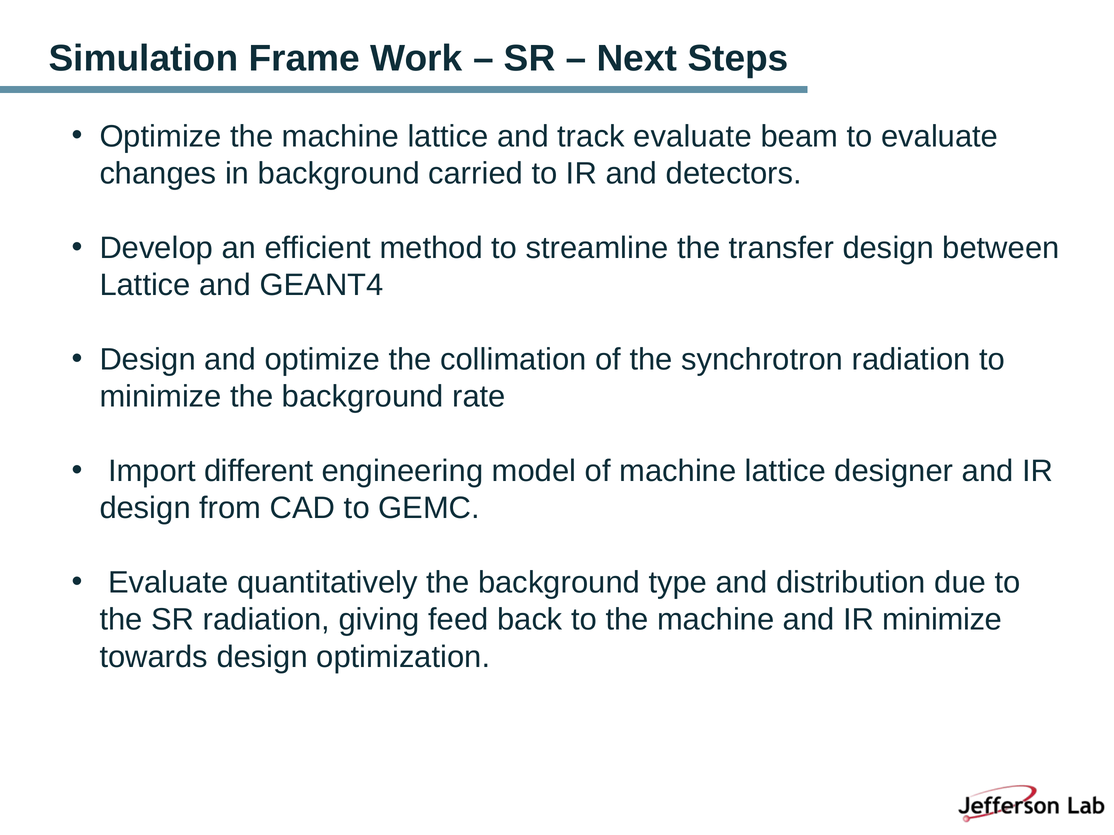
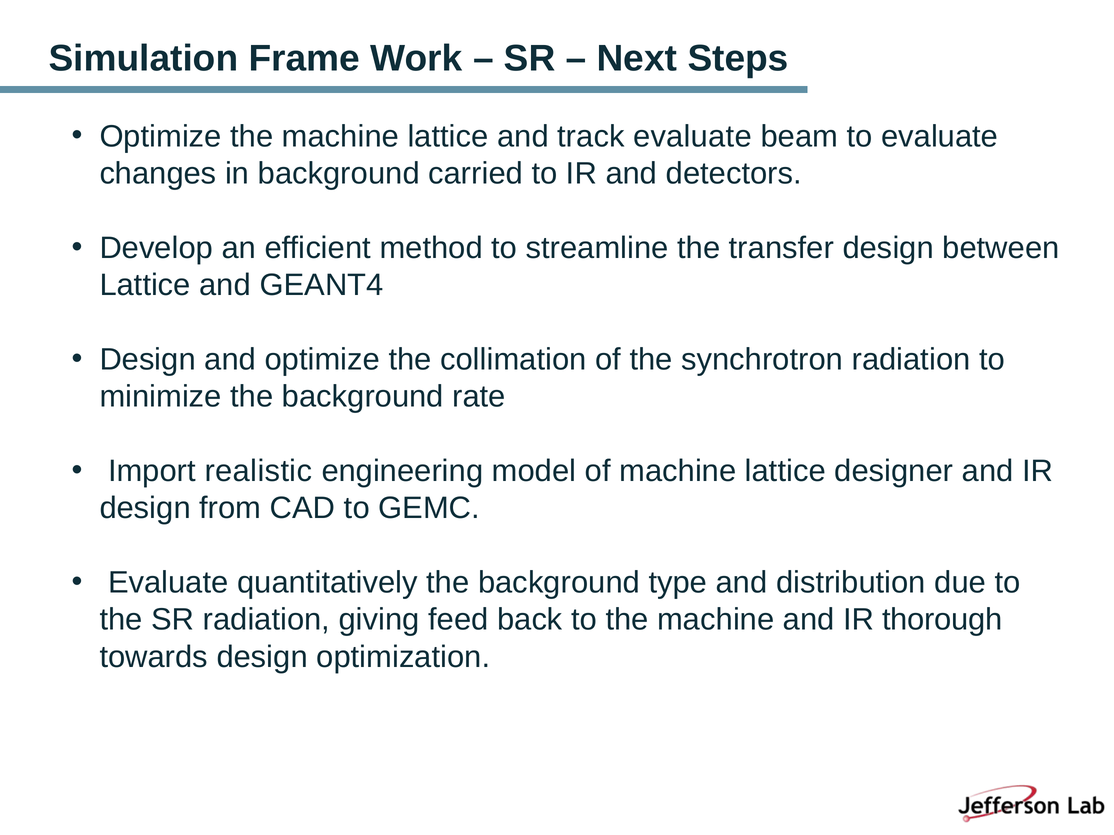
different: different -> realistic (258, 471)
IR minimize: minimize -> thorough (942, 620)
